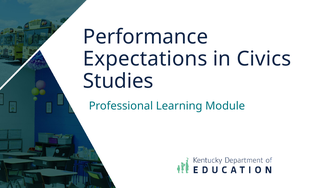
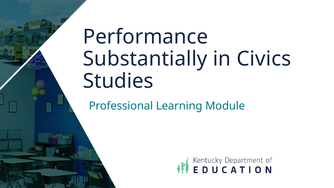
Expectations: Expectations -> Substantially (145, 59)
